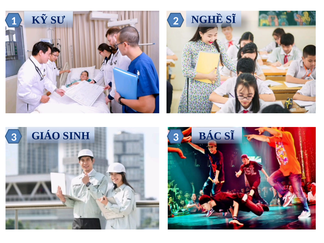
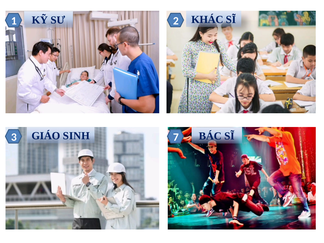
NGHỀ: NGHỀ -> KHÁC (207, 20)
3 3: 3 -> 7 (176, 137)
